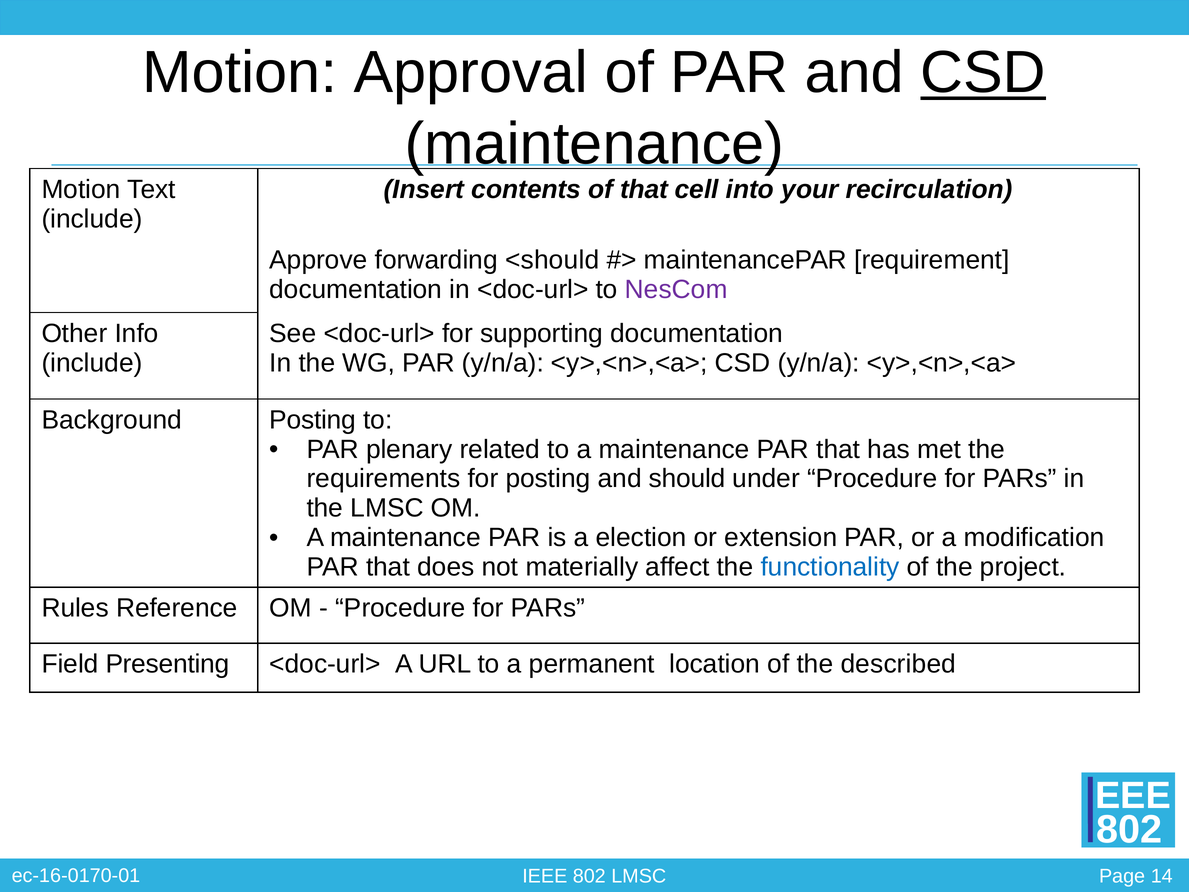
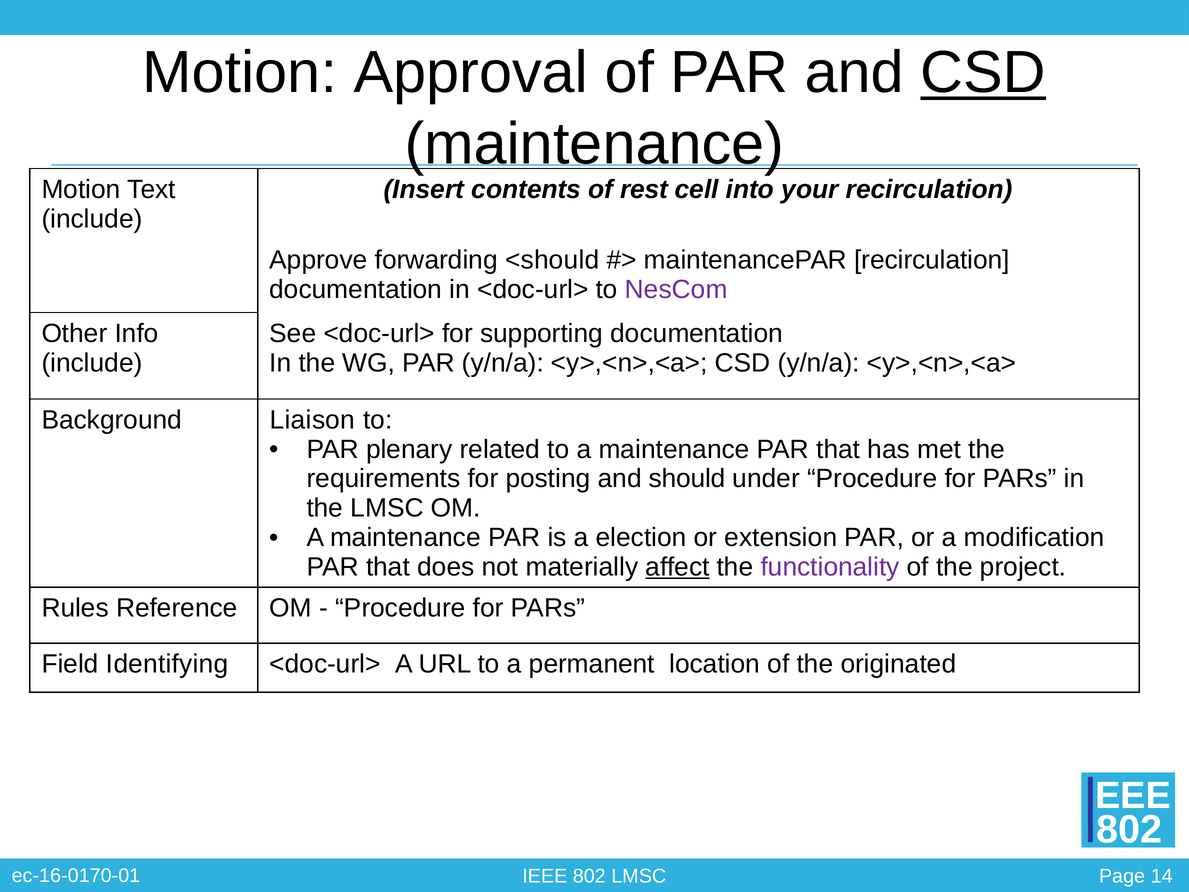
of that: that -> rest (644, 189)
maintenancePAR requirement: requirement -> recirculation (932, 260)
Background Posting: Posting -> Liaison (312, 420)
affect underline: none -> present (677, 567)
functionality colour: blue -> purple (830, 567)
Presenting: Presenting -> Identifying (167, 664)
described: described -> originated (898, 664)
